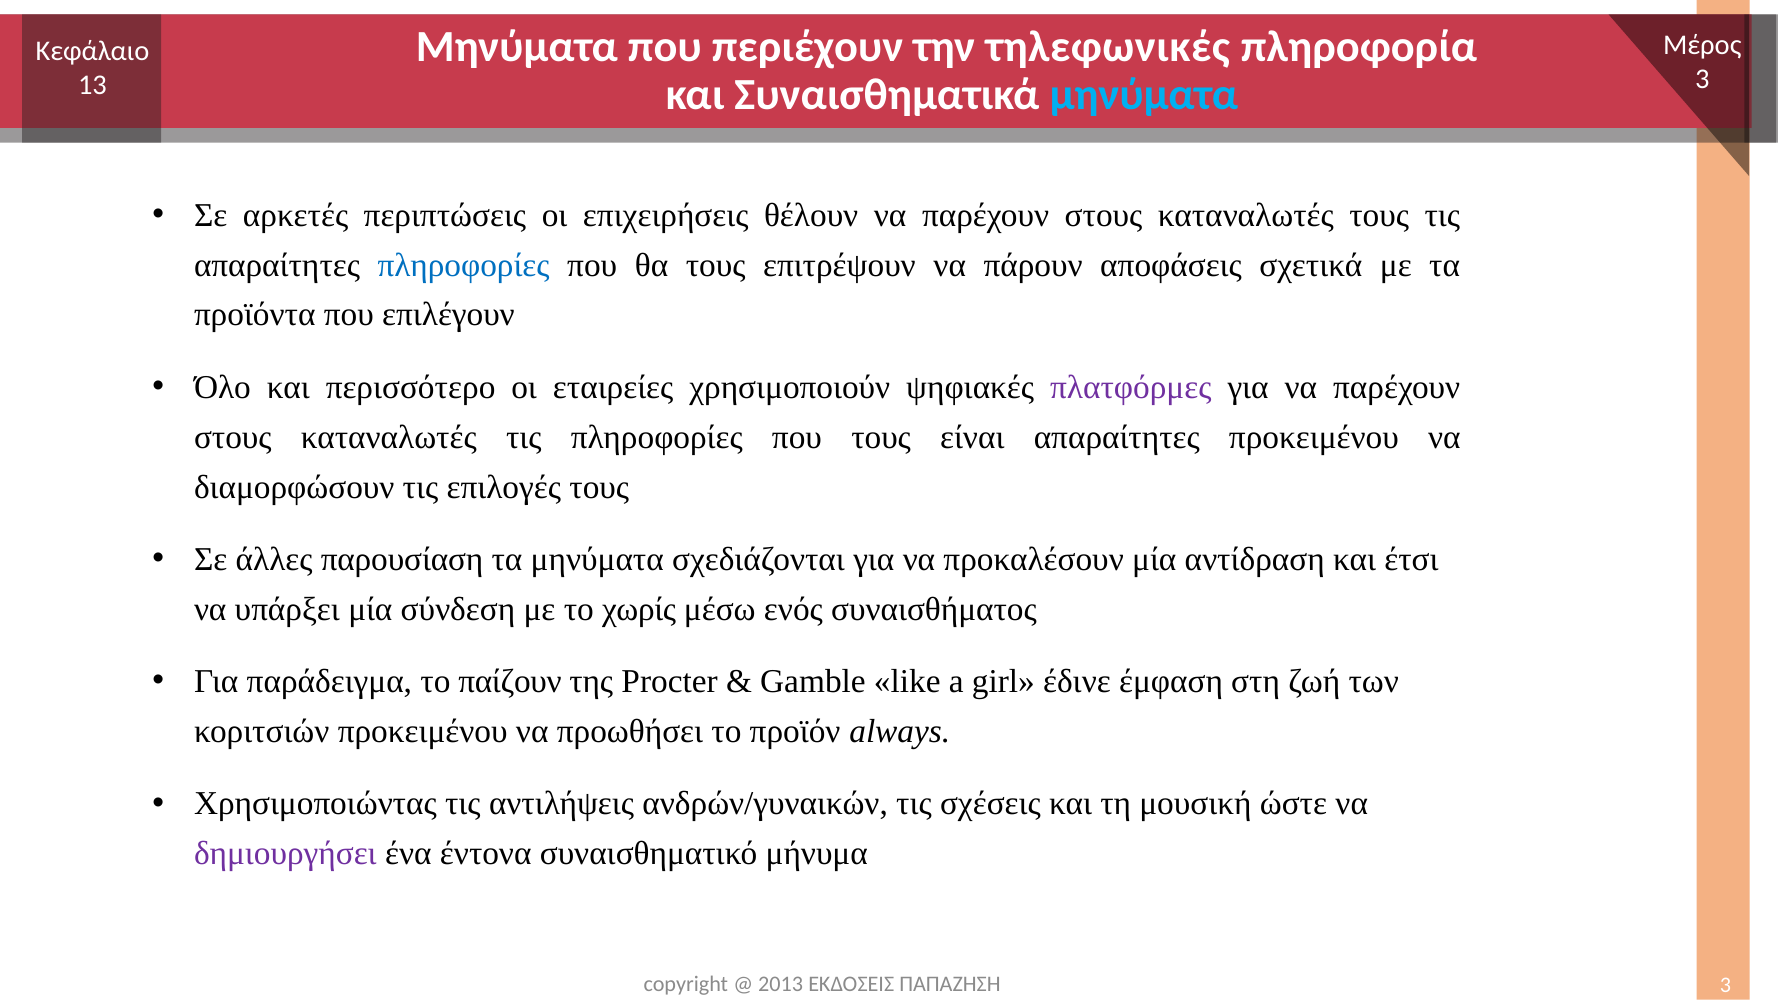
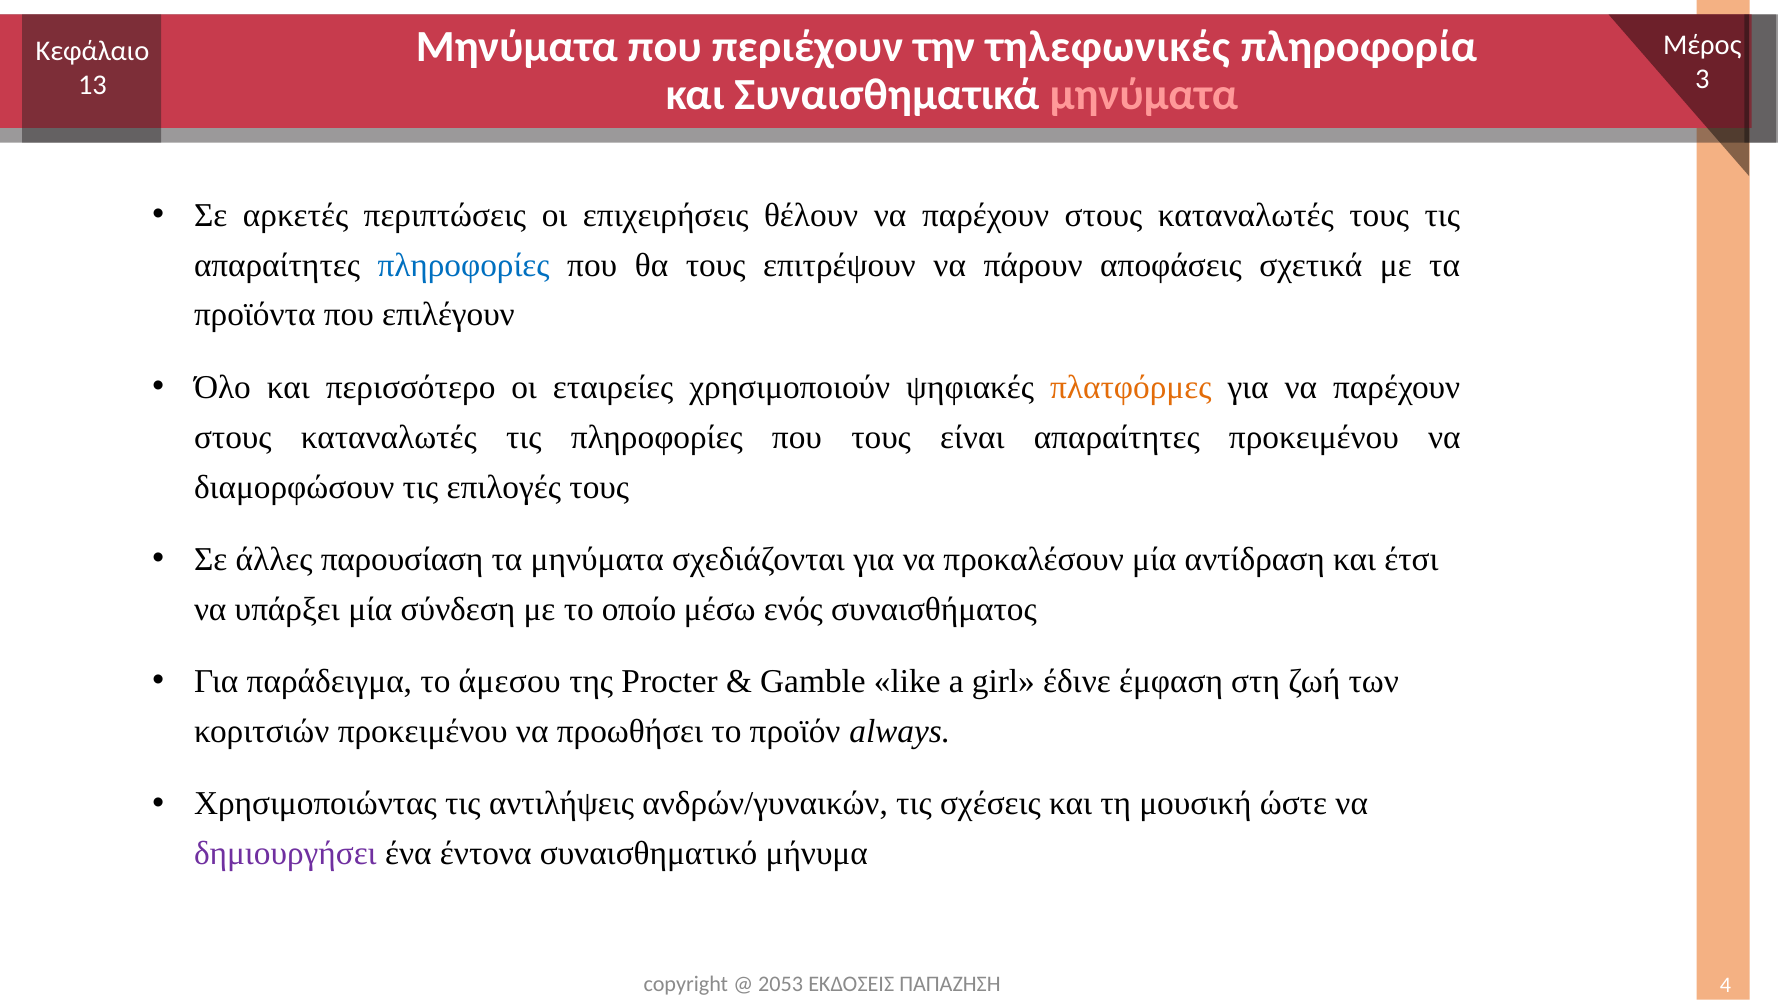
μηνύματα colour: light blue -> pink (1144, 95)
πλατφόρμες colour: purple -> orange (1131, 387)
χωρίς: χωρίς -> οποίο (639, 609)
παίζουν: παίζουν -> άμεσου (510, 682)
2013: 2013 -> 2053 (781, 985)
ΠΑΠΑΖΗΣΗ 3: 3 -> 4 (1725, 985)
